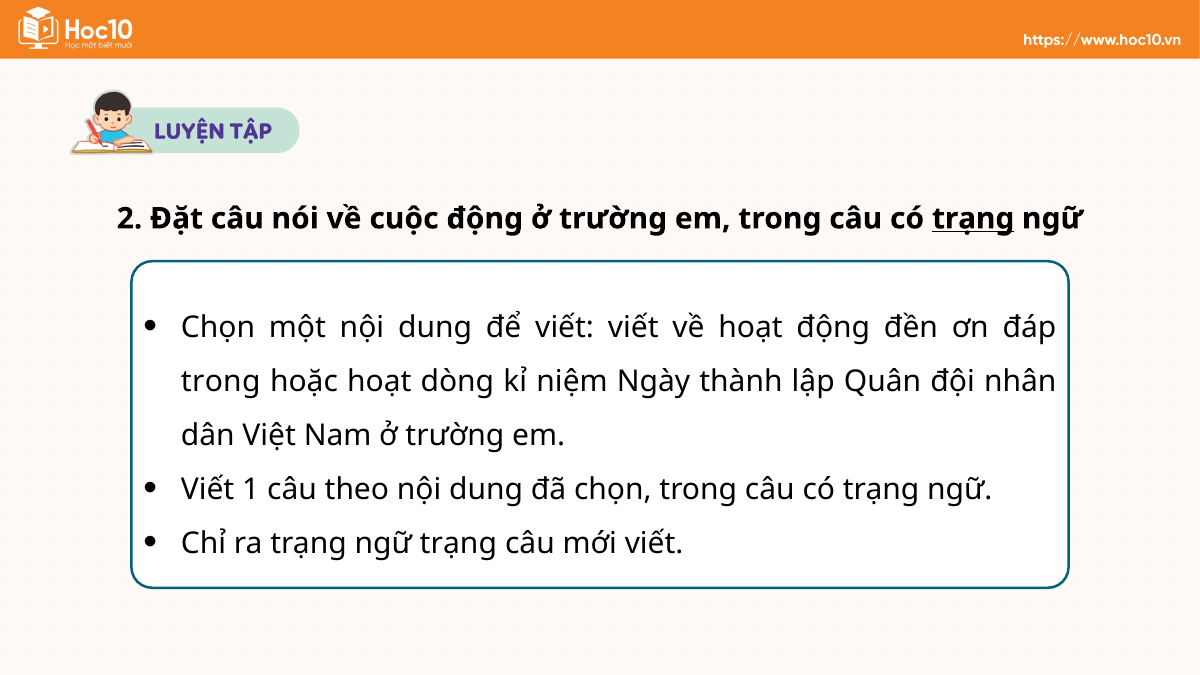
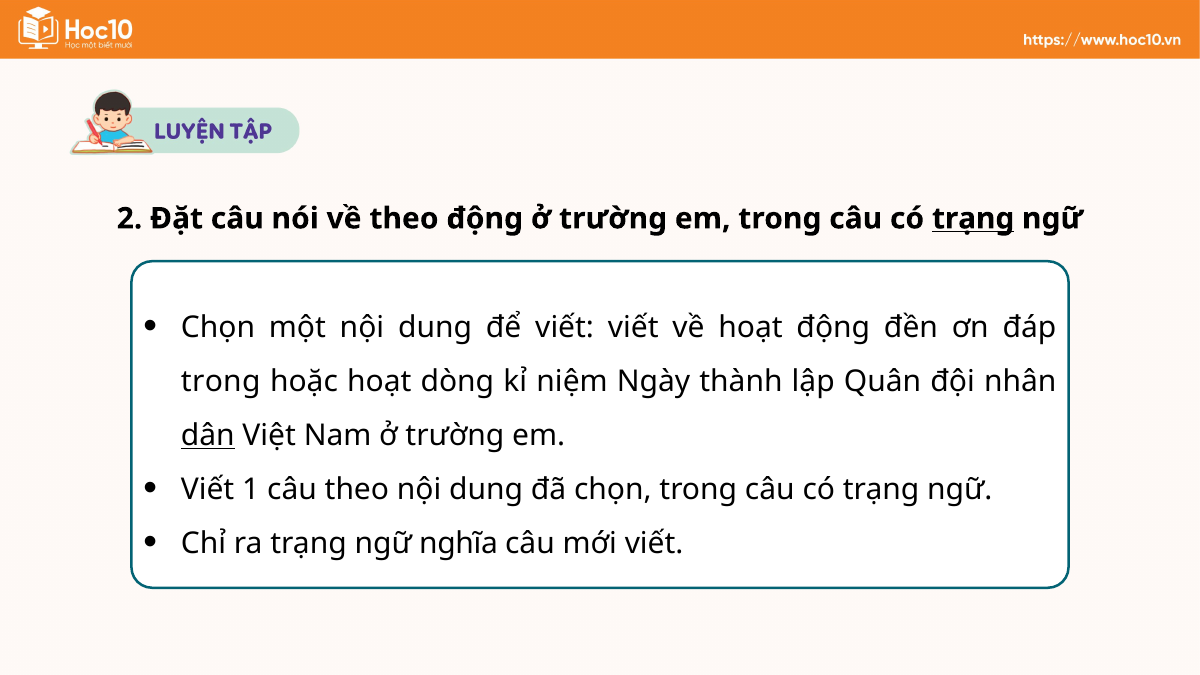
về cuộc: cuộc -> theo (404, 219)
dân underline: none -> present (208, 436)
ngữ trạng: trạng -> nghĩa (459, 544)
